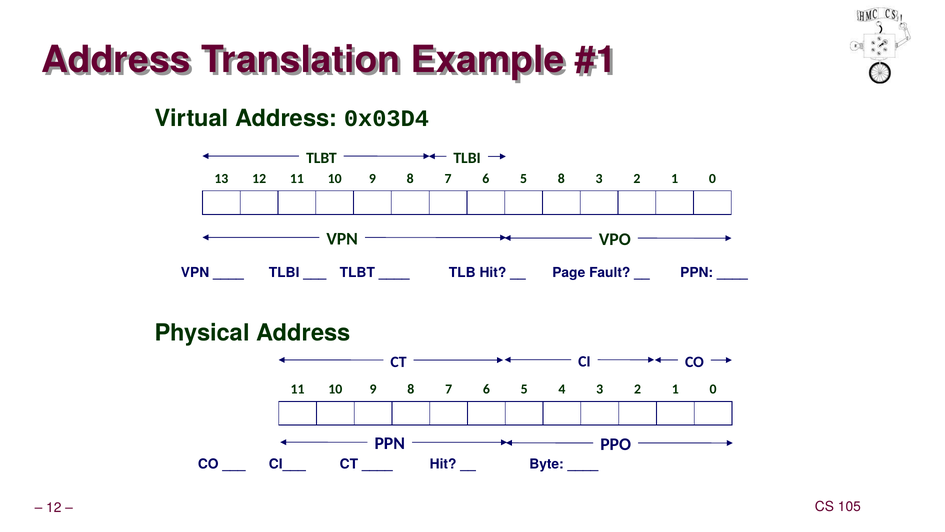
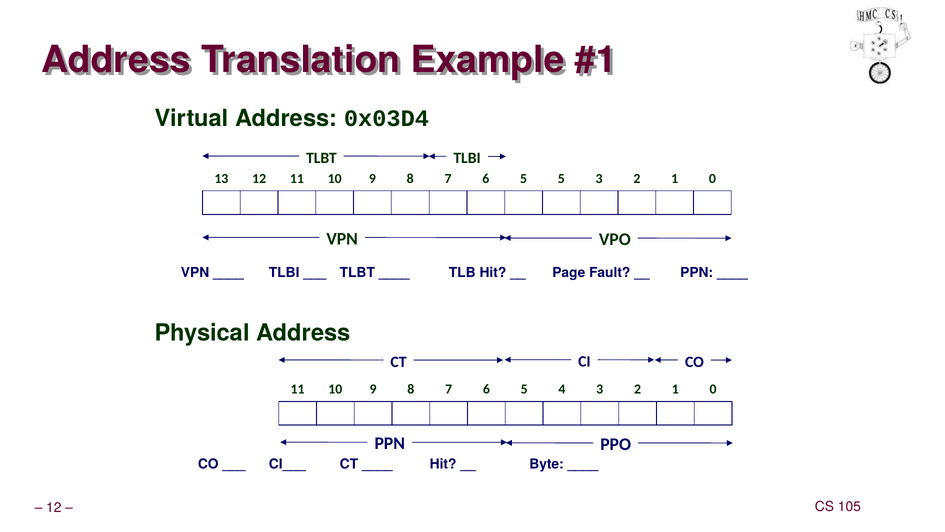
5 8: 8 -> 5 (561, 179)
